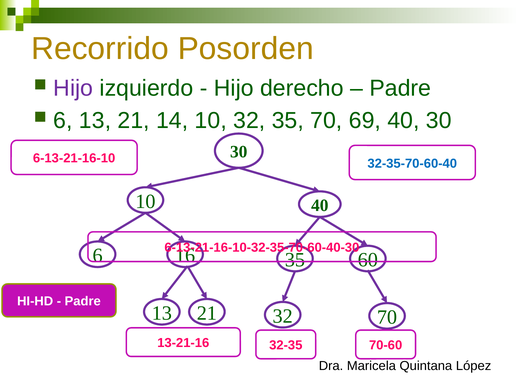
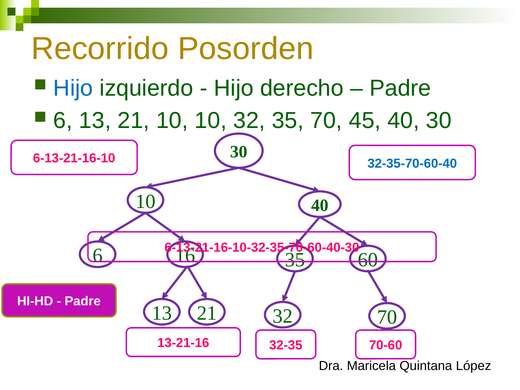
Hijo colour: purple -> blue (73, 88)
21 14: 14 -> 10 (172, 121)
69: 69 -> 45 (365, 121)
